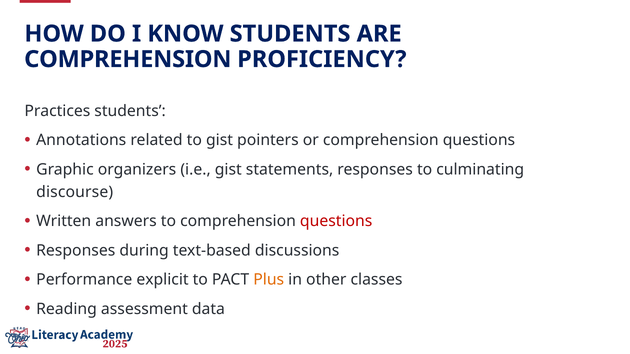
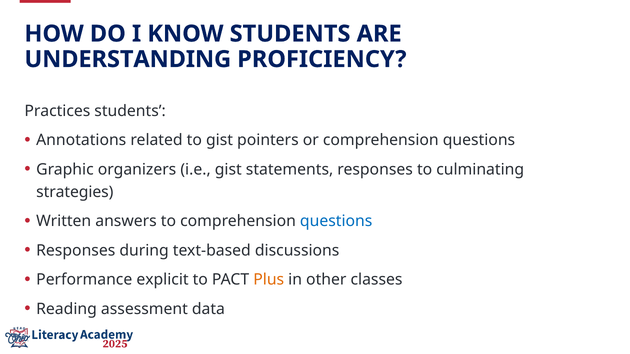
COMPREHENSION: COMPREHENSION -> UNDERSTANDING (128, 59)
discourse: discourse -> strategies (75, 192)
questions colour: red -> blue (336, 221)
